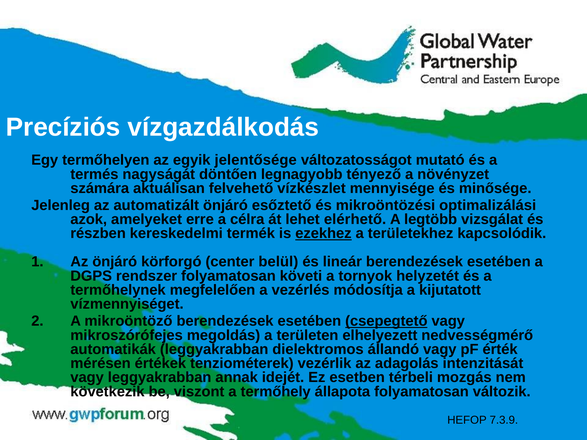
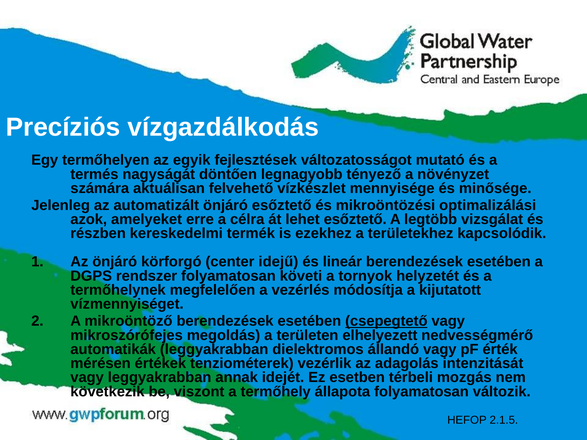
jelentősége: jelentősége -> fejlesztések (256, 160)
lehet elérhető: elérhető -> esőztető (355, 219)
ezekhez underline: present -> none (323, 234)
belül: belül -> idejű (278, 262)
7.3.9: 7.3.9 -> 2.1.5 (504, 420)
